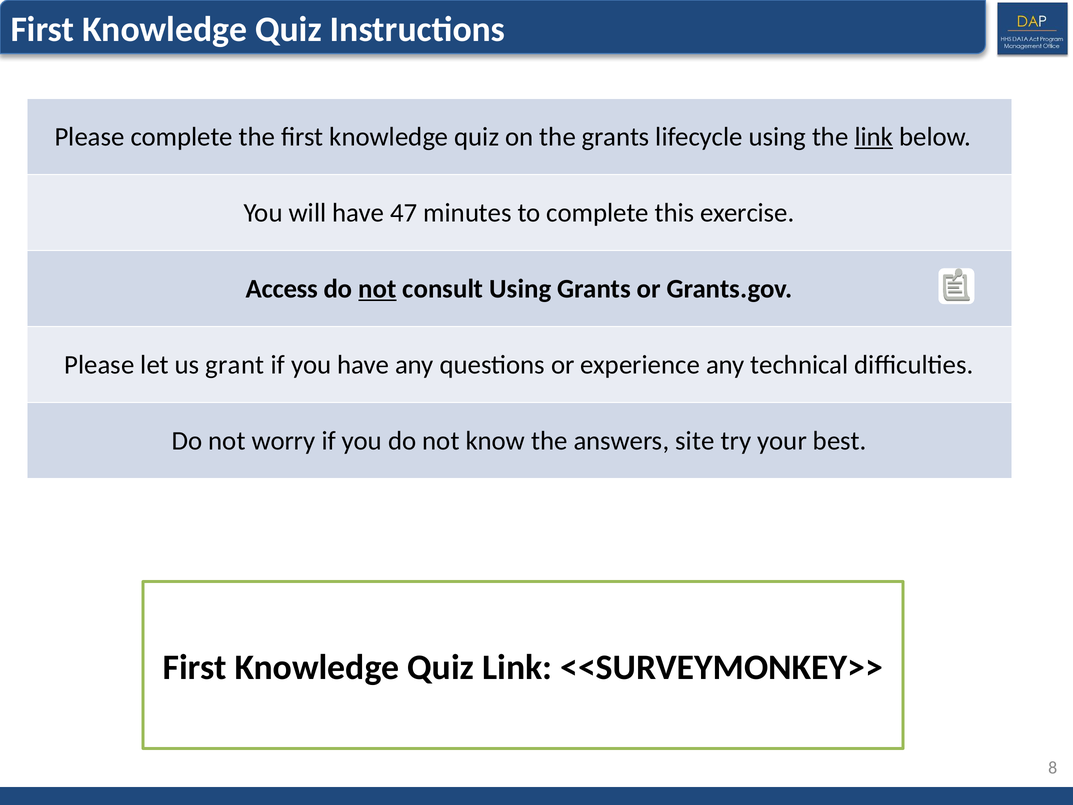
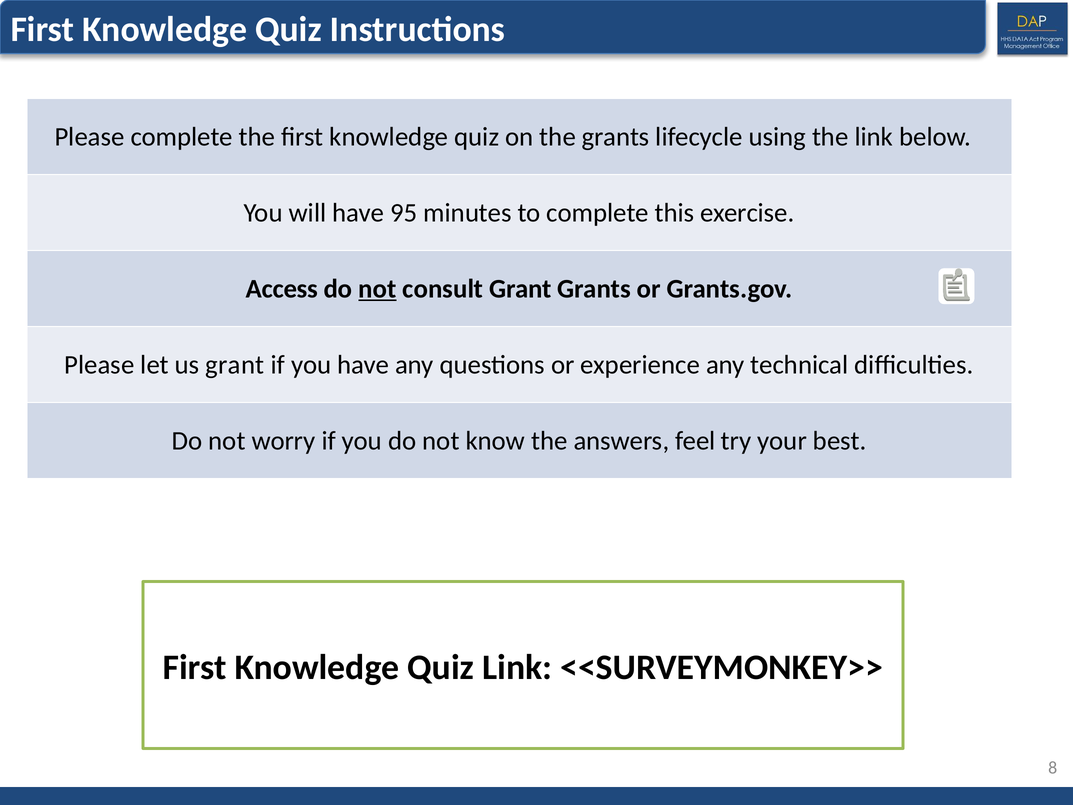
link underline: present -> none (874, 137)
47: 47 -> 95 (404, 213)
consult Using: Using -> Grant (520, 289)
site: site -> feel (695, 441)
